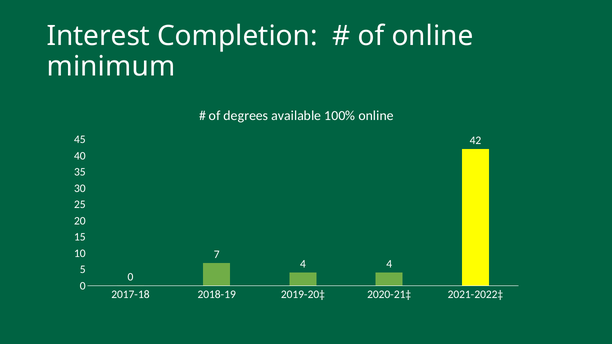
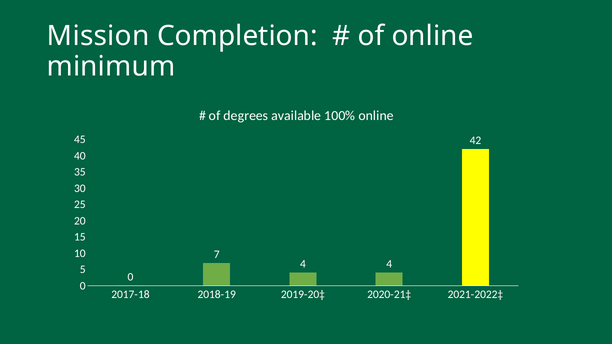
Interest: Interest -> Mission (98, 36)
